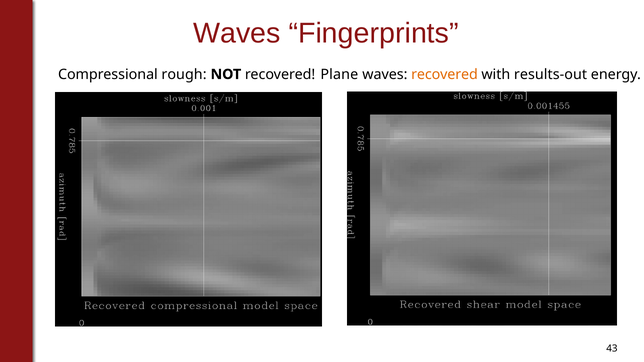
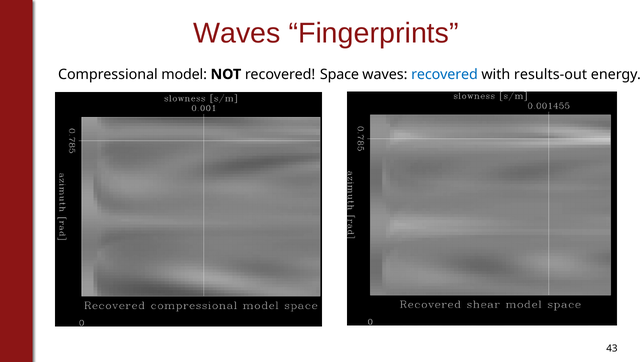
rough: rough -> model (184, 74)
Plane: Plane -> Space (339, 74)
recovered colour: orange -> blue (445, 74)
